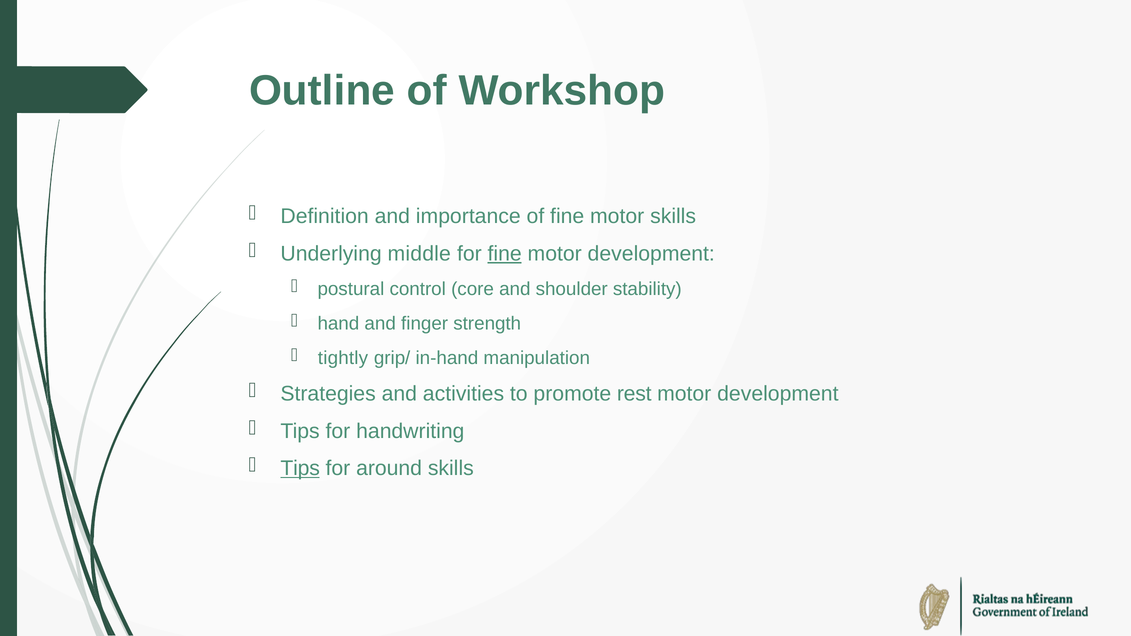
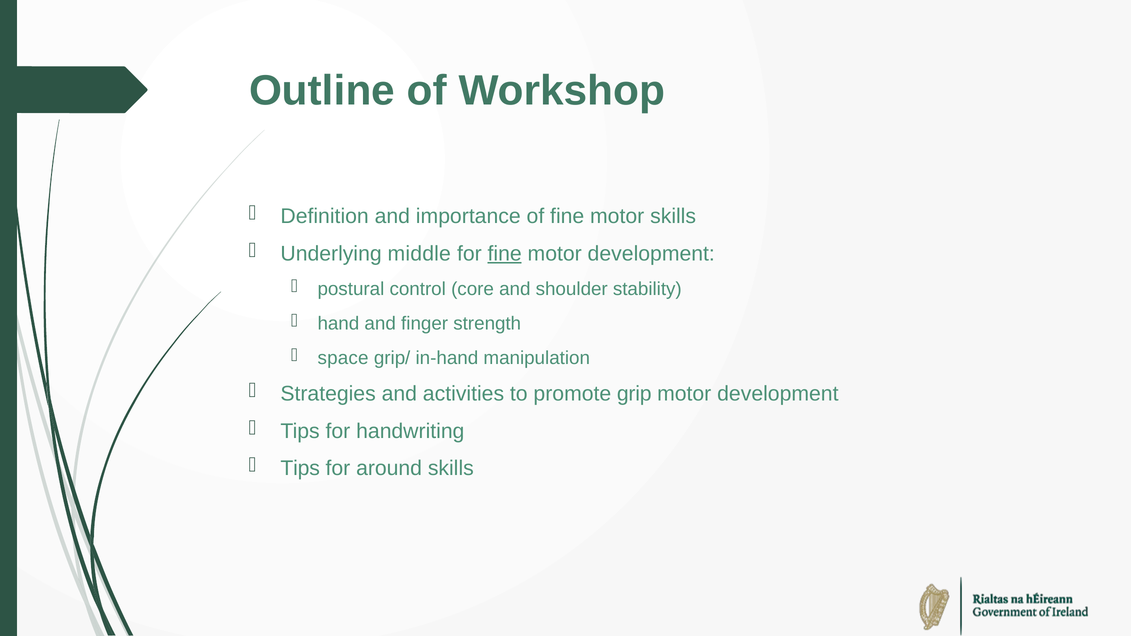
tightly: tightly -> space (343, 358)
rest: rest -> grip (634, 394)
Tips underline: present -> none (300, 468)
